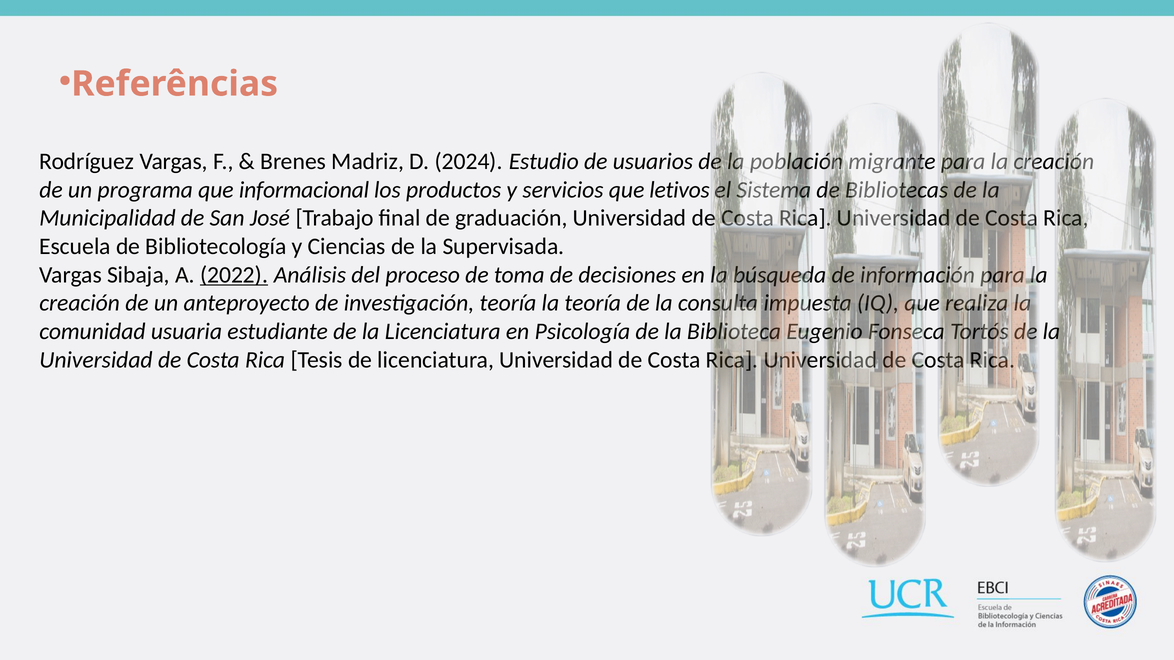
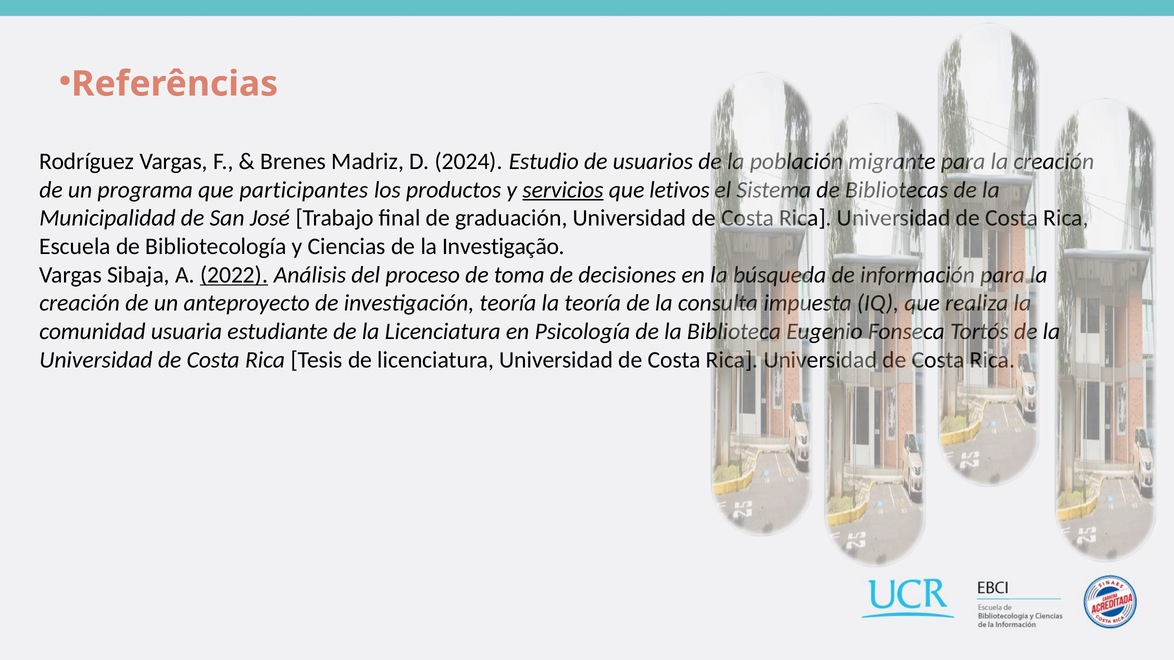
informacional: informacional -> participantes (304, 190)
servicios underline: none -> present (563, 190)
Supervisada: Supervisada -> Investigação (504, 247)
